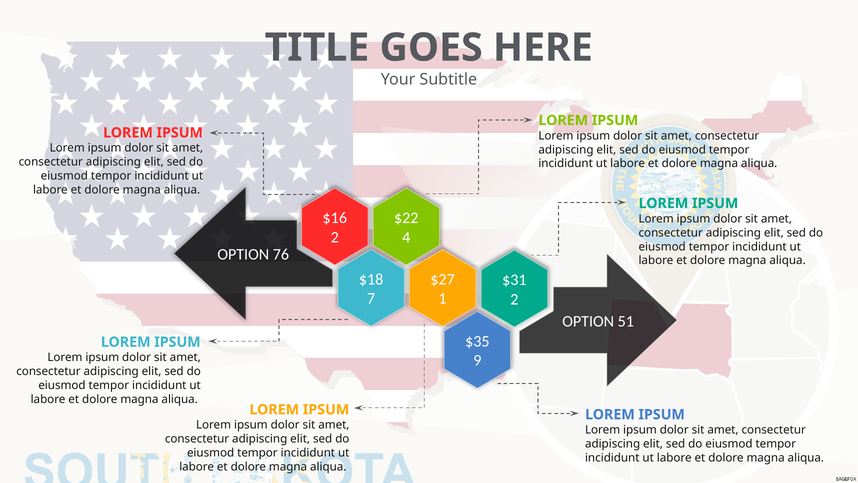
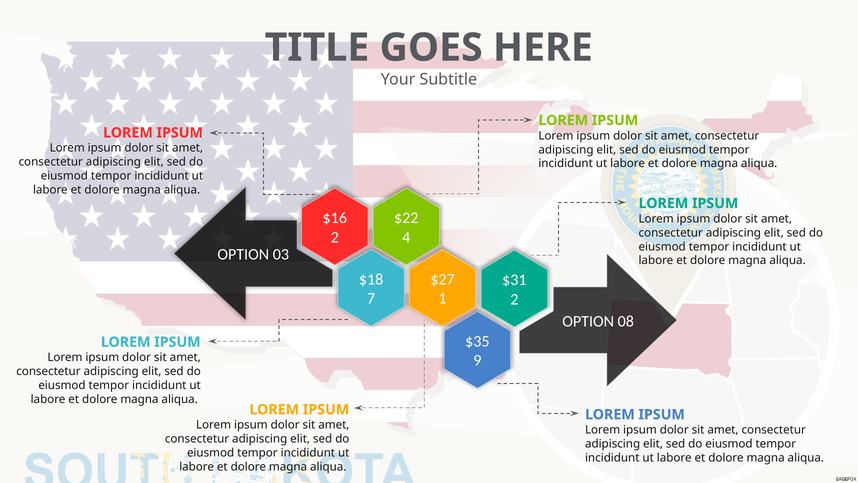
76: 76 -> 03 (281, 254)
51: 51 -> 08 (626, 321)
